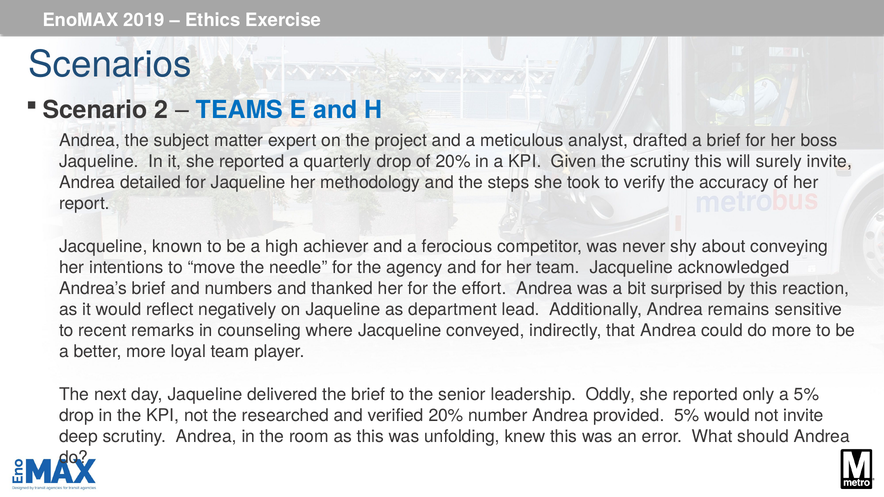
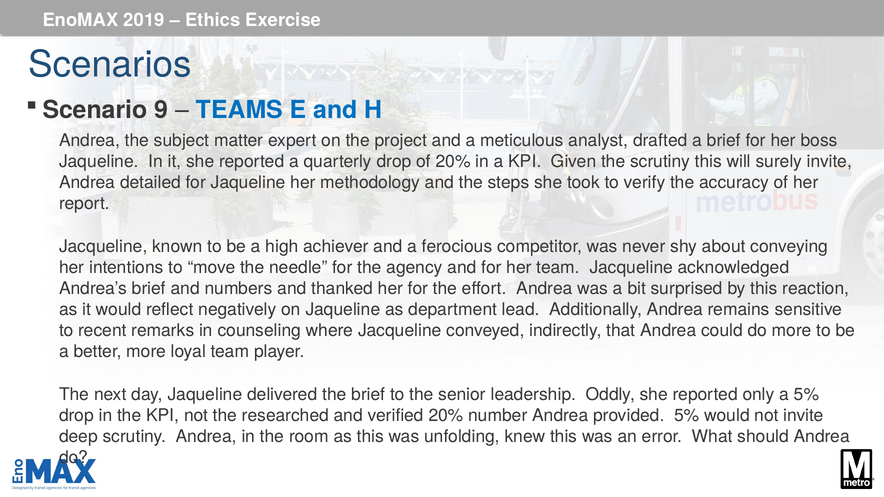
2: 2 -> 9 (161, 110)
